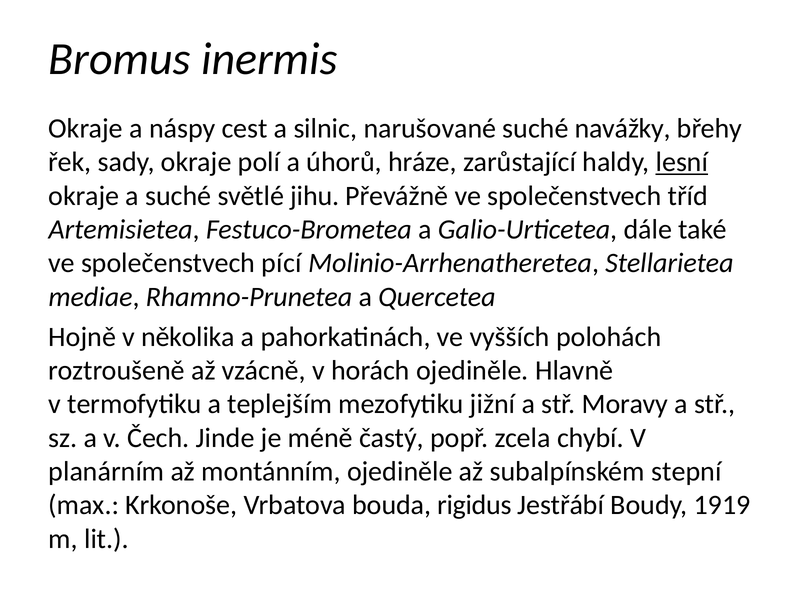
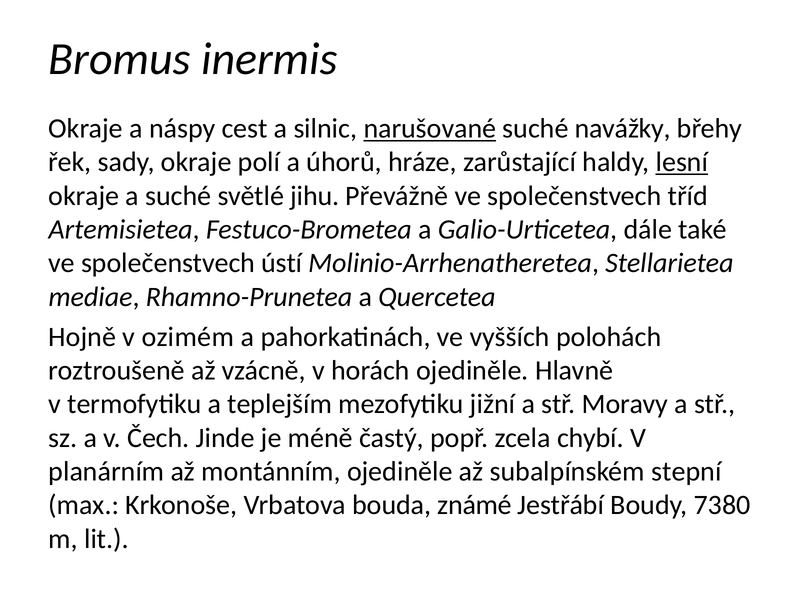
narušované underline: none -> present (430, 129)
pící: pící -> ústí (282, 263)
několika: několika -> ozimém (188, 337)
rigidus: rigidus -> známé (475, 505)
1919: 1919 -> 7380 (722, 505)
